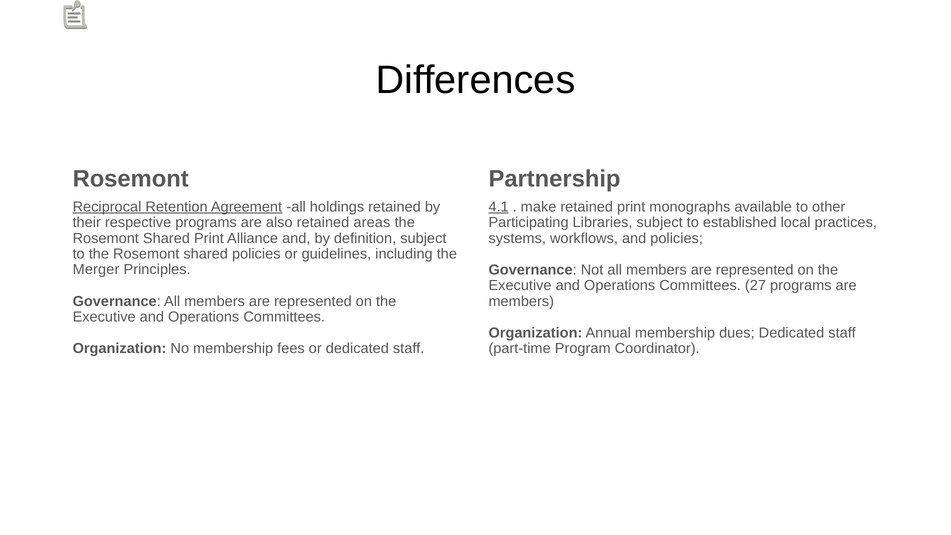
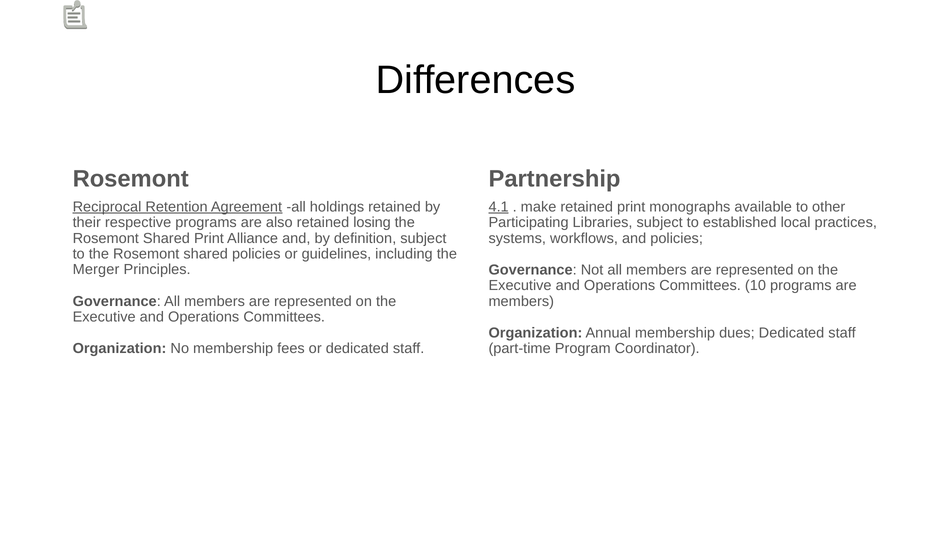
areas: areas -> losing (372, 222)
27: 27 -> 10 (755, 285)
